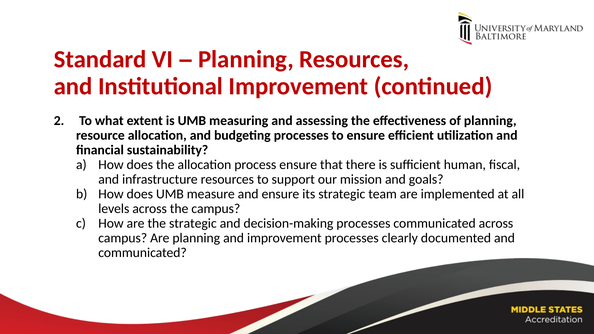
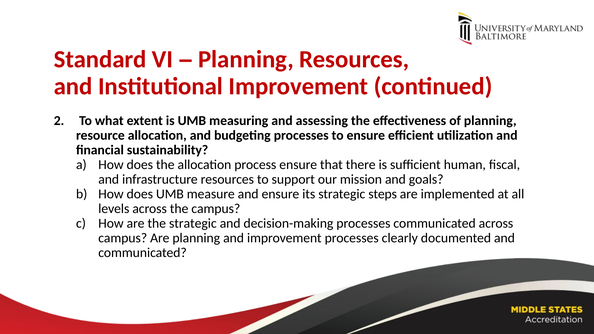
team: team -> steps (383, 194)
